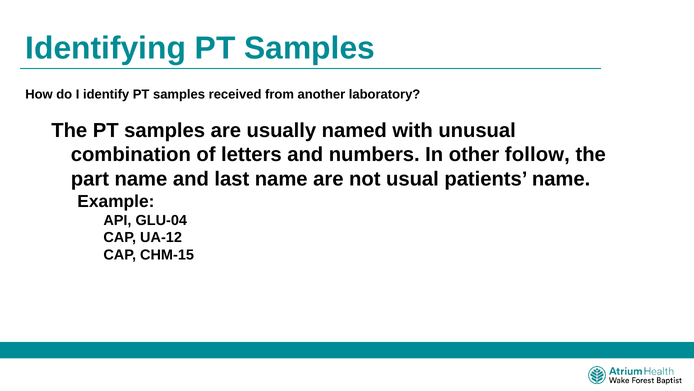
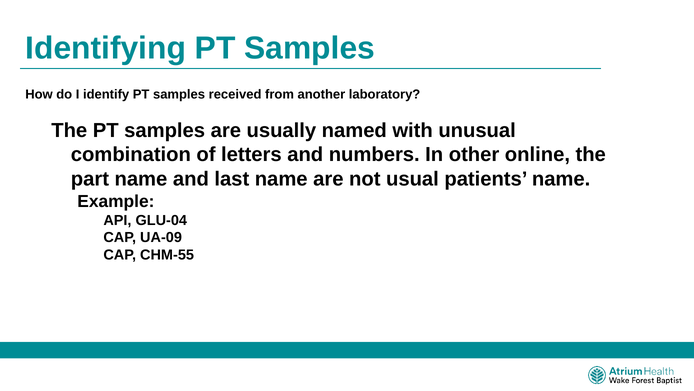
follow: follow -> online (537, 154)
UA-12: UA-12 -> UA-09 (161, 237)
CHM-15: CHM-15 -> CHM-55 (167, 255)
